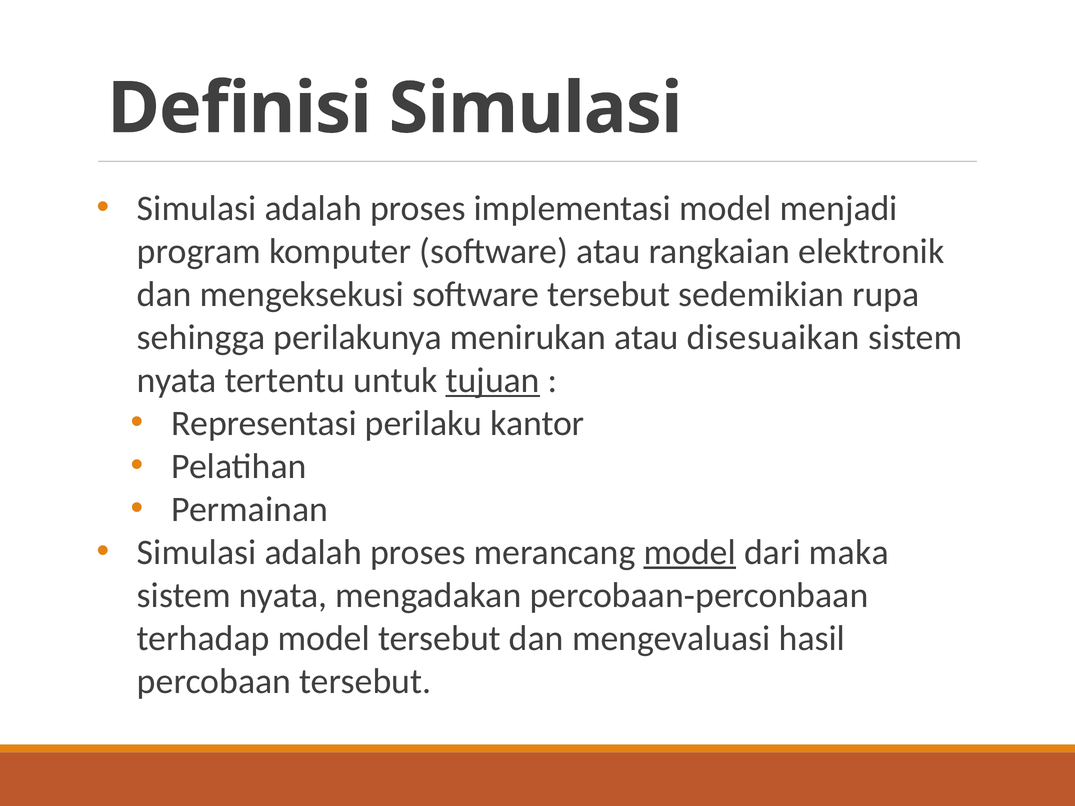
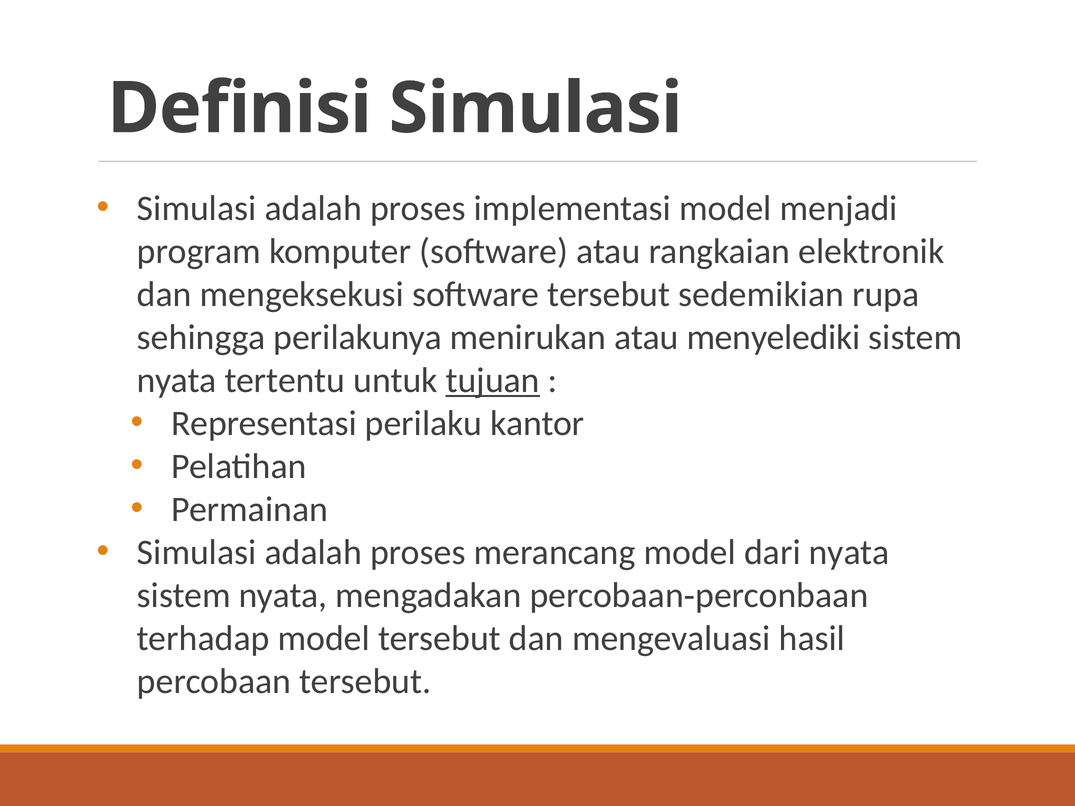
disesuaikan: disesuaikan -> menyelediki (774, 338)
model underline: present -> none (690, 553)
dari maka: maka -> nyata (849, 553)
